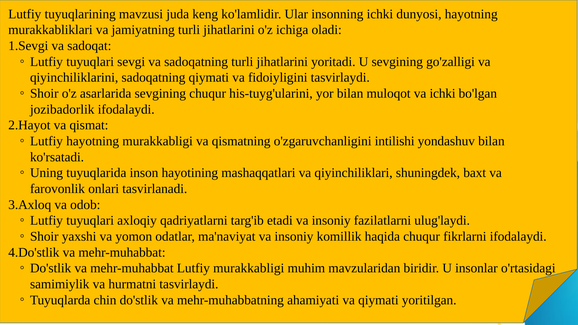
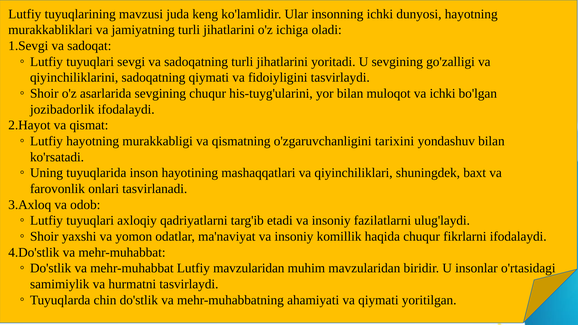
intilishi: intilishi -> tarixini (395, 141)
Lutfiy murakkabligi: murakkabligi -> mavzularidan (249, 268)
